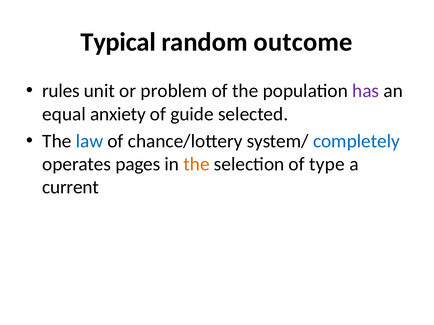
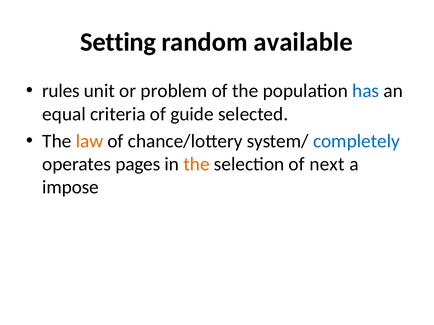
Typical: Typical -> Setting (118, 42)
outcome: outcome -> available (303, 42)
has colour: purple -> blue (366, 91)
anxiety: anxiety -> criteria (118, 114)
law colour: blue -> orange (89, 141)
type: type -> next (327, 164)
current: current -> impose (71, 188)
